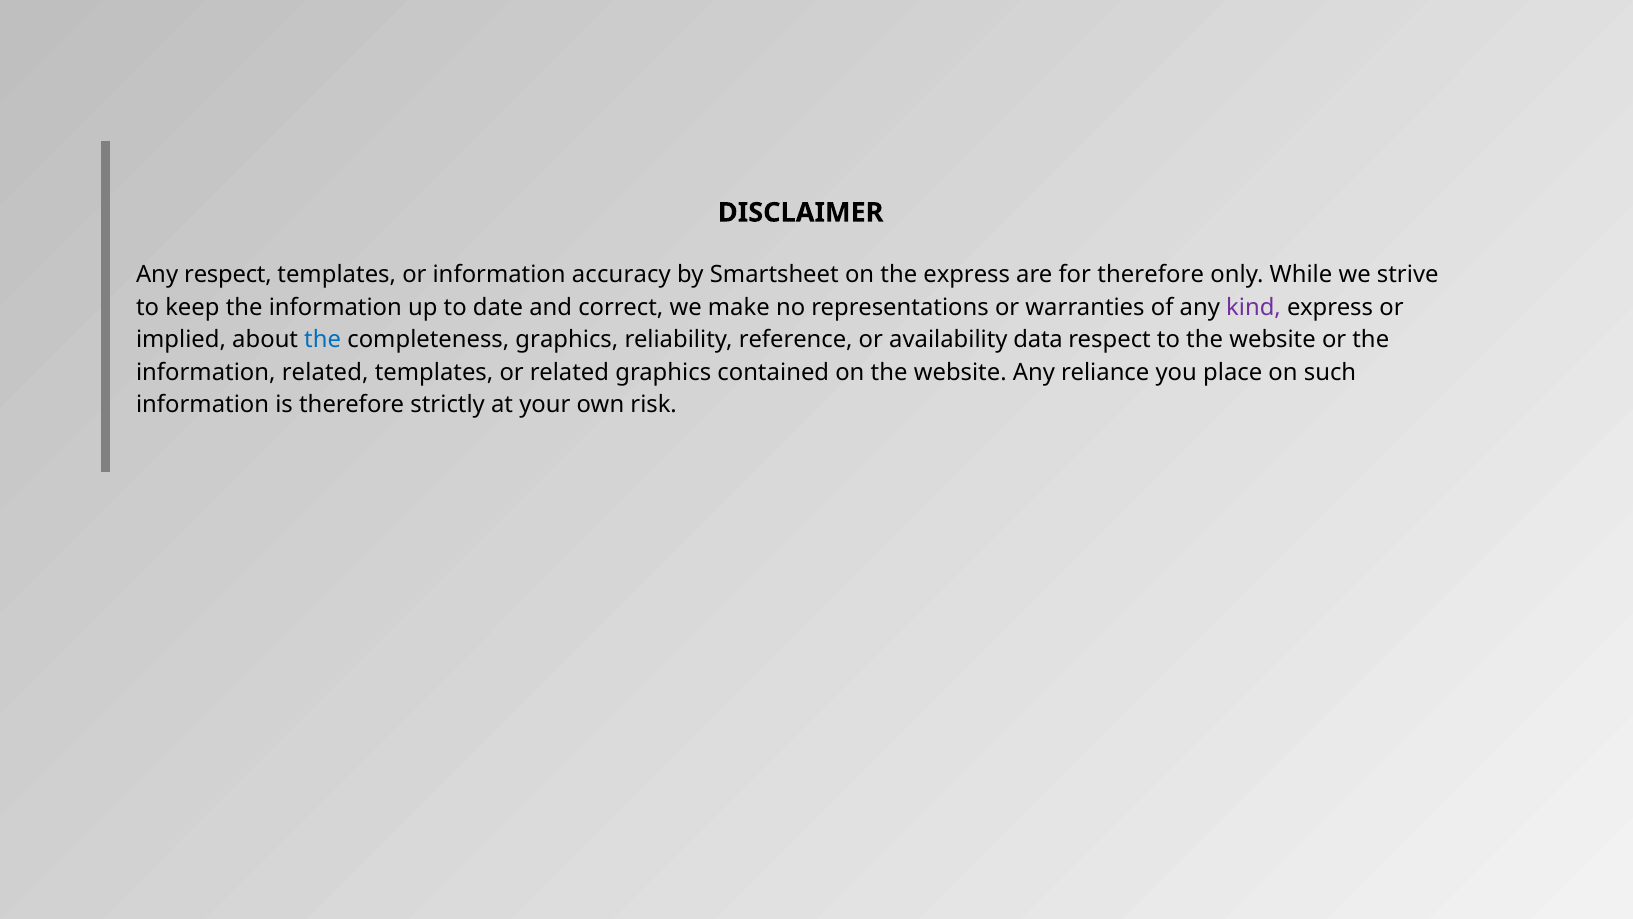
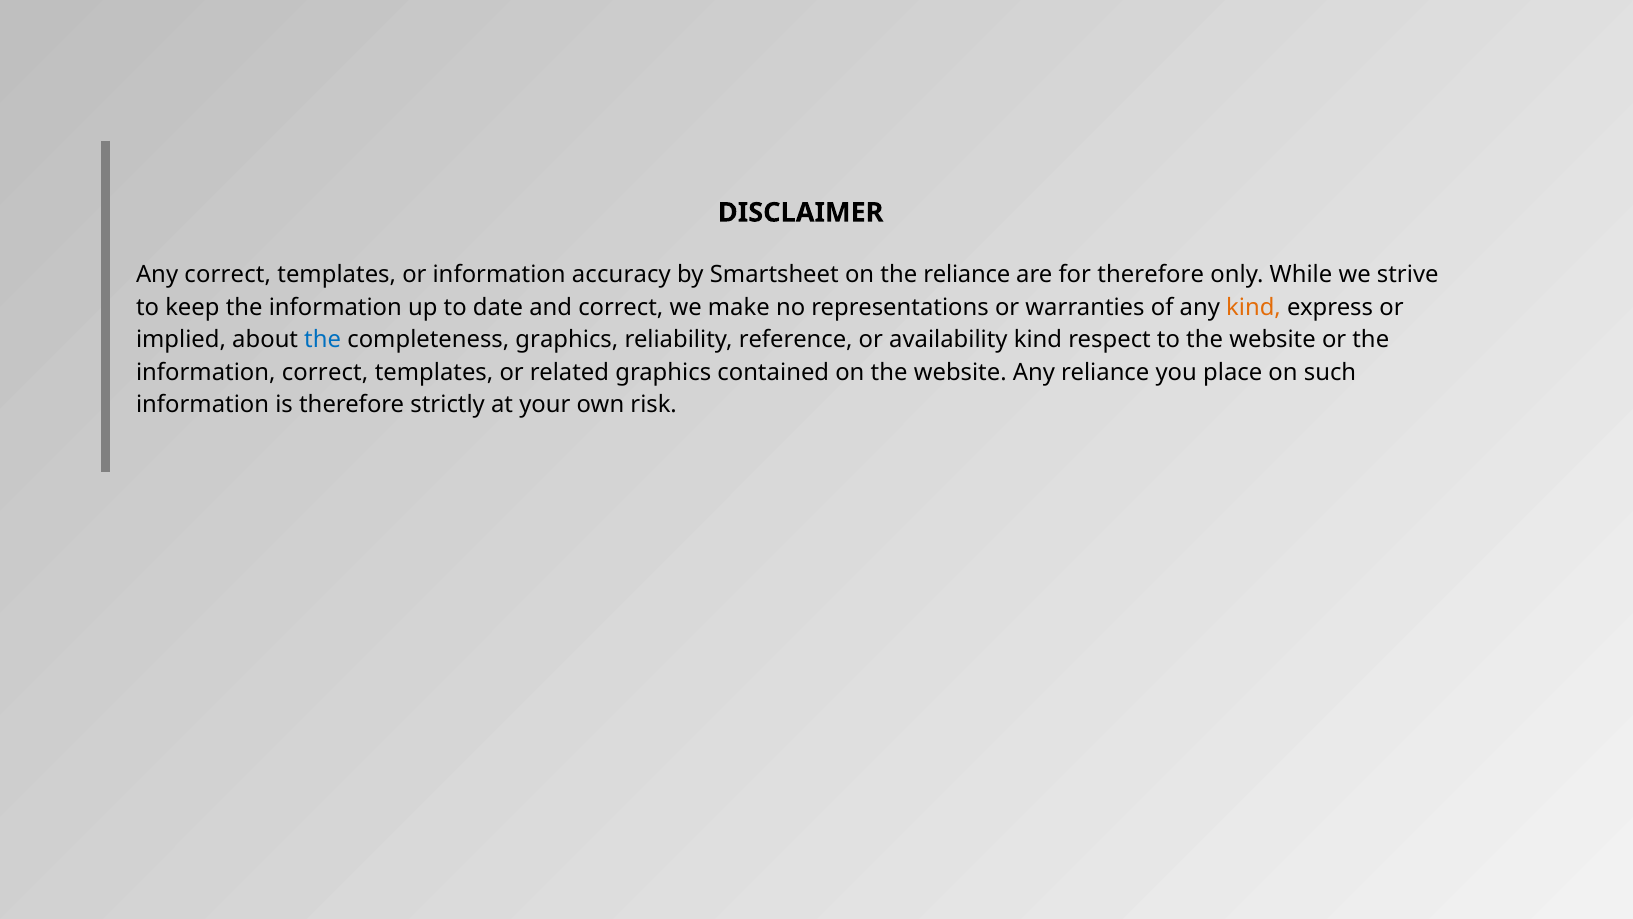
Any respect: respect -> correct (228, 275)
the express: express -> reliance (967, 275)
kind colour: purple -> orange (1254, 307)
availability data: data -> kind (1038, 340)
information related: related -> correct (325, 372)
